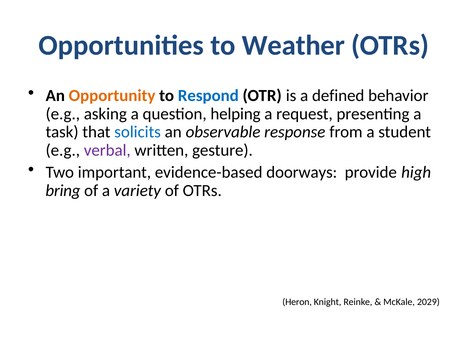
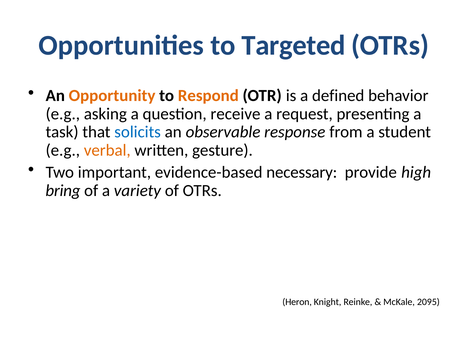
Weather: Weather -> Targeted (294, 45)
Respond colour: blue -> orange (208, 96)
helping: helping -> receive (235, 114)
verbal colour: purple -> orange (107, 150)
doorways: doorways -> necessary (302, 172)
2029: 2029 -> 2095 (428, 302)
